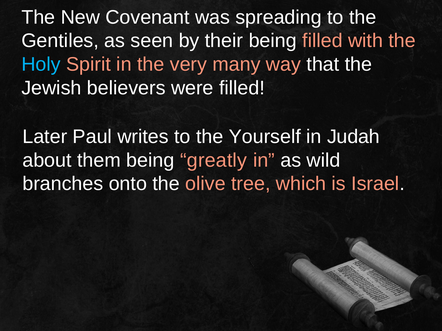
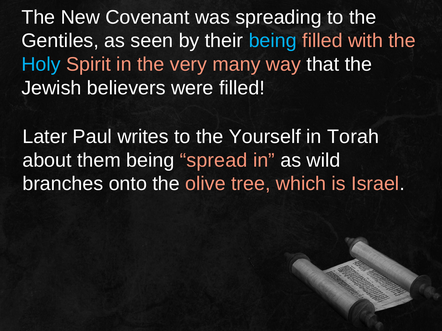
being colour: white -> light blue (273, 41)
Judah: Judah -> Torah (353, 137)
greatly: greatly -> spread (214, 161)
